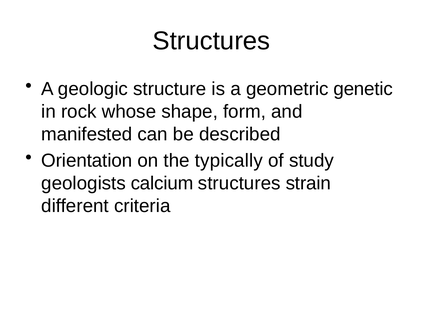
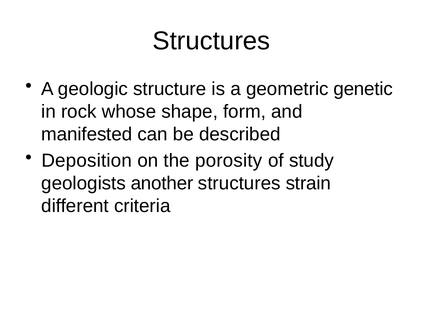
Orientation: Orientation -> Deposition (87, 160)
typically: typically -> porosity (229, 160)
calcium: calcium -> another (162, 183)
